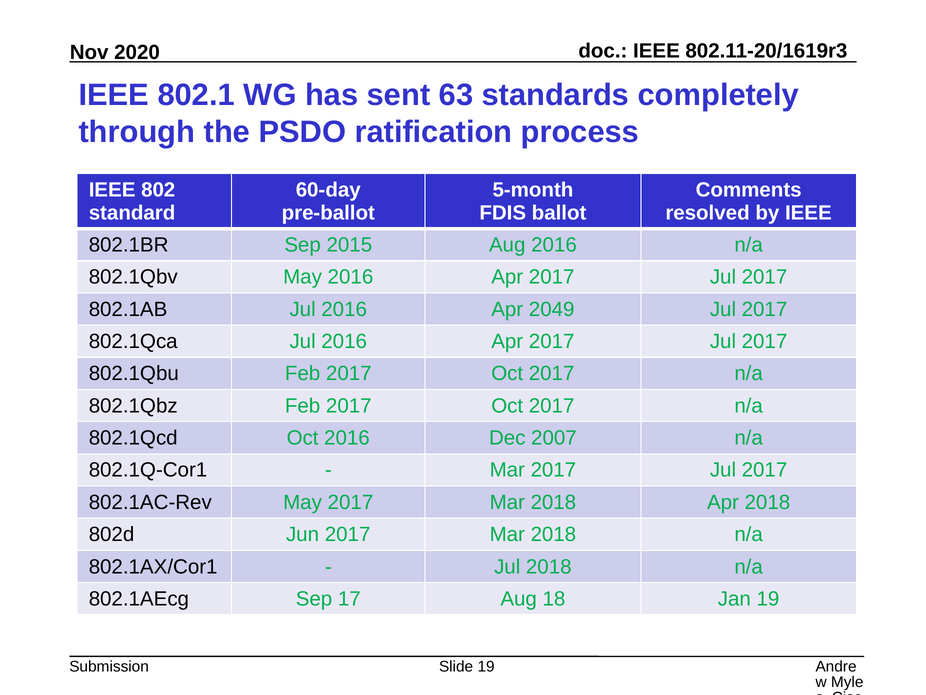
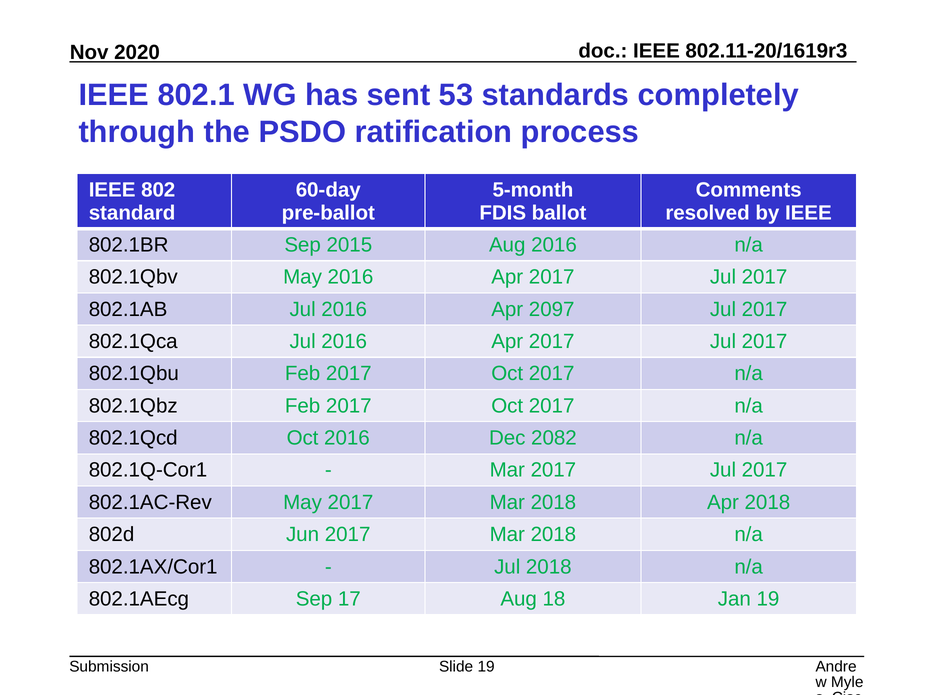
63: 63 -> 53 (456, 95)
2049: 2049 -> 2097 (552, 309)
2007: 2007 -> 2082 (554, 438)
